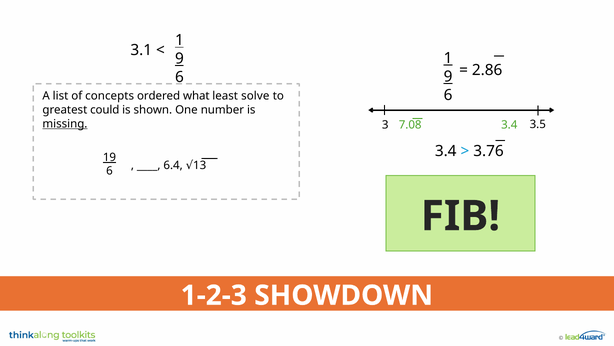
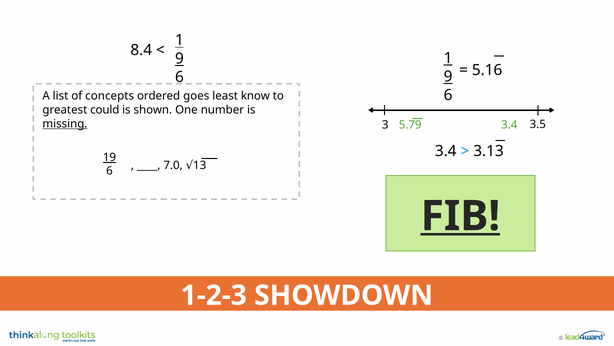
3.1: 3.1 -> 8.4 (141, 50)
2.86: 2.86 -> 5.16 (487, 70)
what: what -> goes (196, 96)
solve: solve -> know (255, 96)
7.08: 7.08 -> 5.79 (410, 125)
3.76: 3.76 -> 3.13 (488, 151)
6.4: 6.4 -> 7.0 (173, 165)
FIB underline: none -> present (460, 216)
